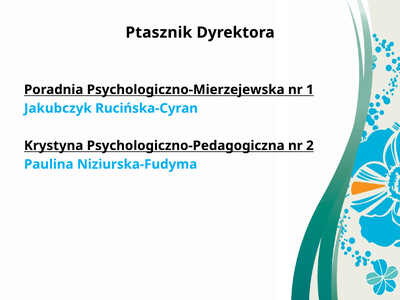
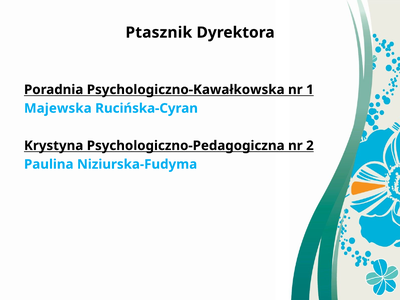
Psychologiczno-Mierzejewska: Psychologiczno-Mierzejewska -> Psychologiczno-Kawałkowska (186, 90)
Jakubczyk: Jakubczyk -> Majewska (58, 108)
